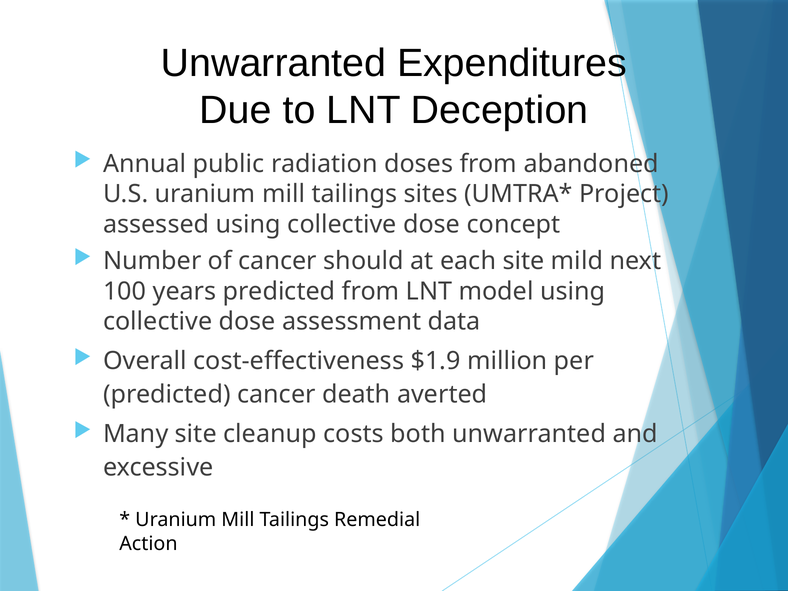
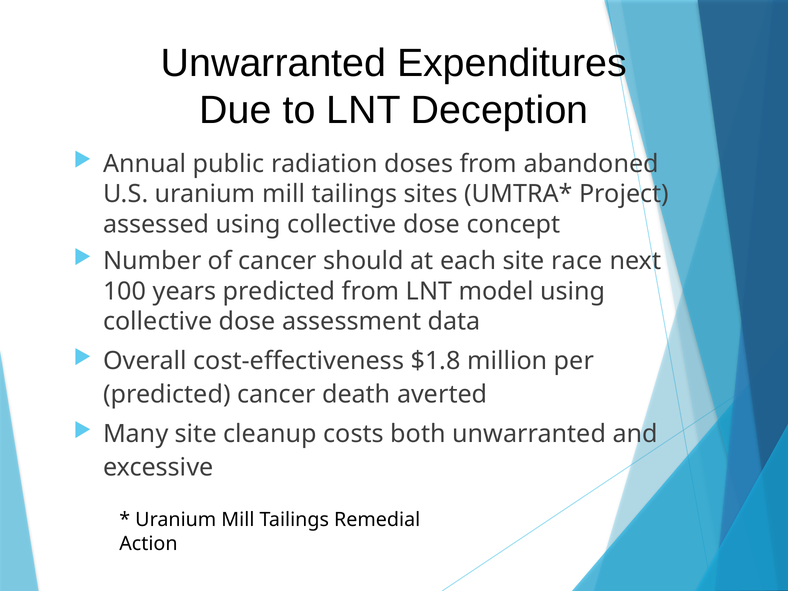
mild: mild -> race (577, 261)
$1.9: $1.9 -> $1.8 (436, 361)
